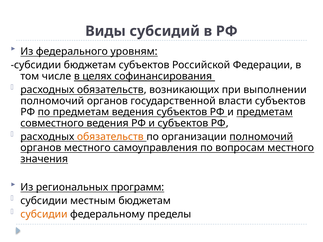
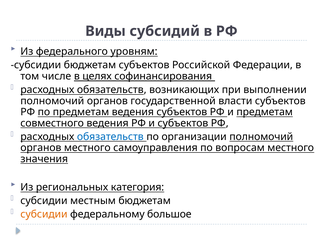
обязательств colour: orange -> blue (110, 137)
программ: программ -> категория (137, 187)
пределы: пределы -> большое (169, 215)
